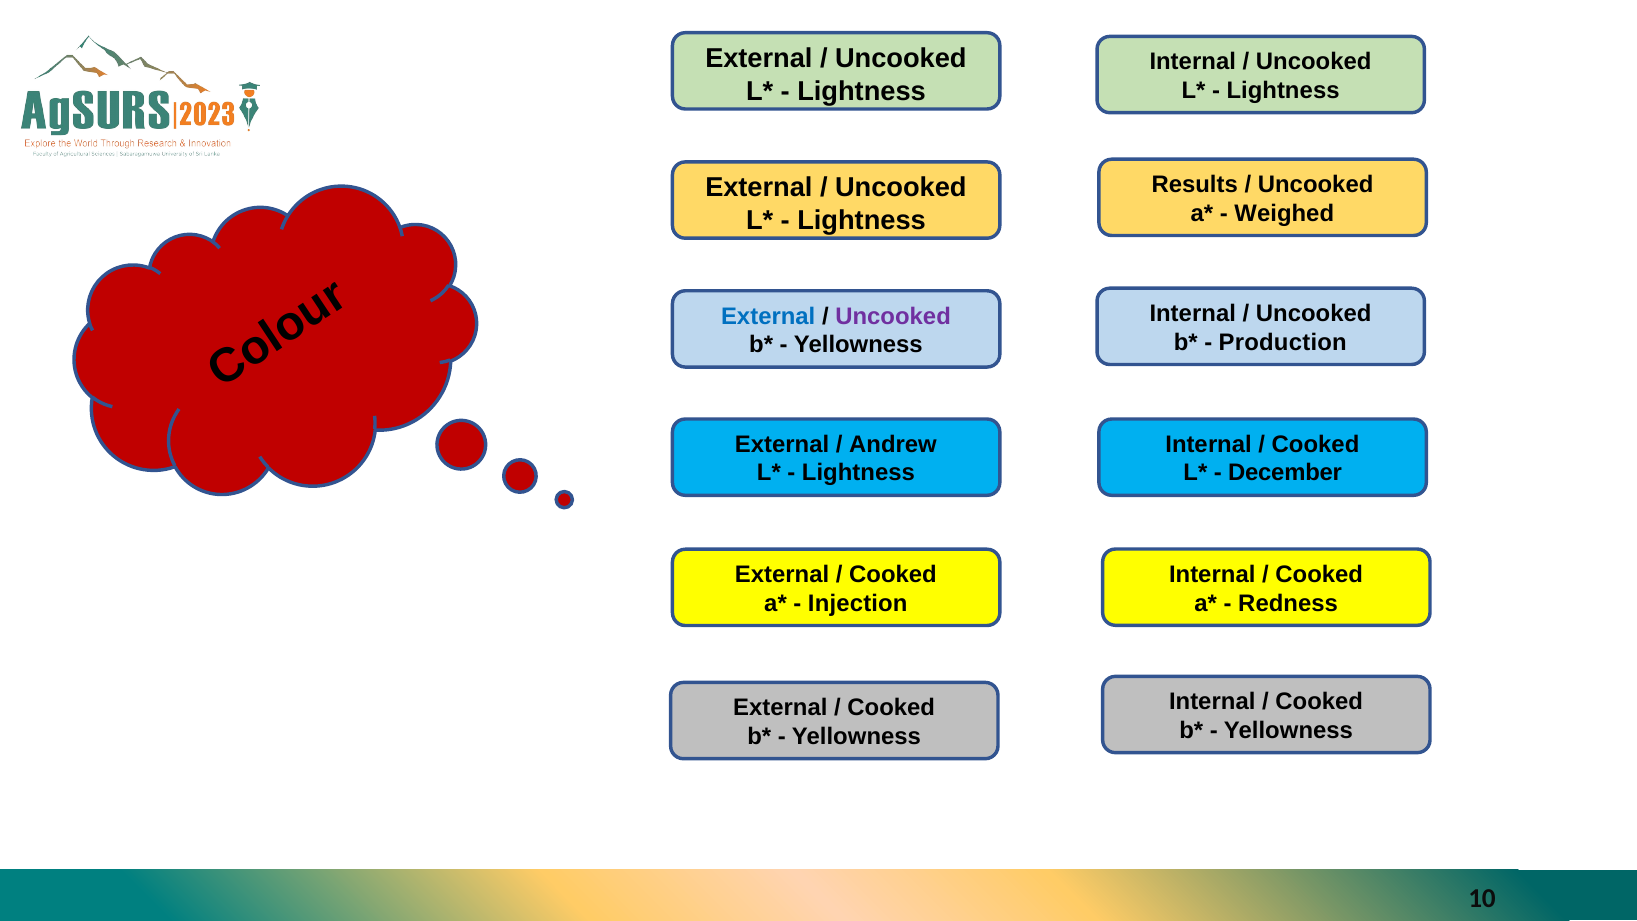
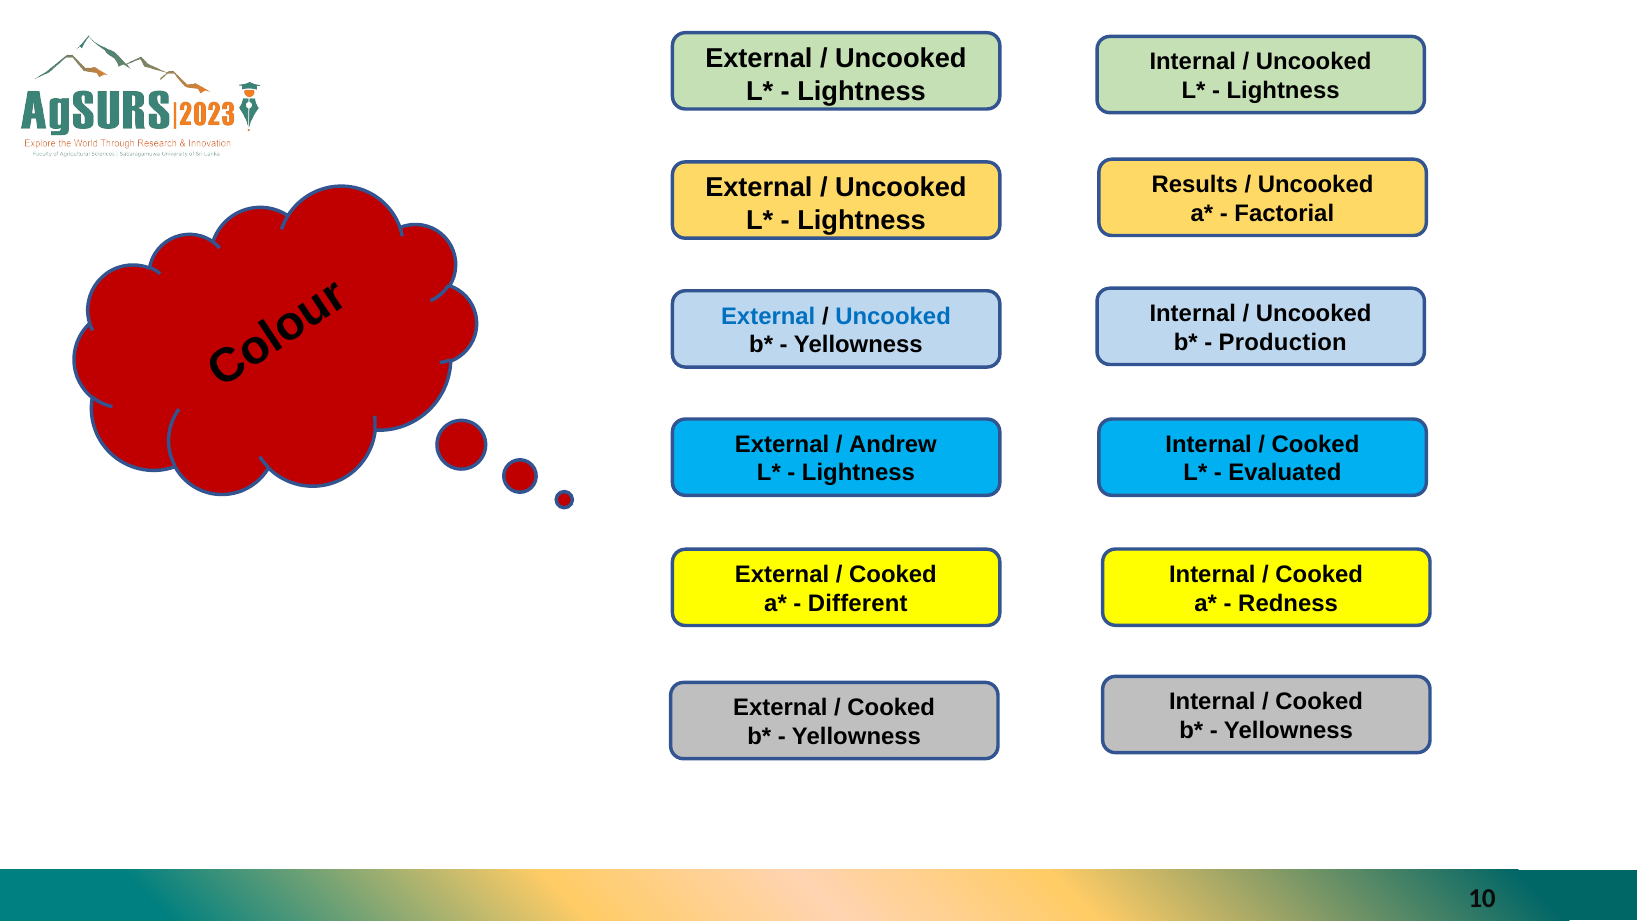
Weighed: Weighed -> Factorial (1284, 213)
Uncooked colour: purple -> blue (893, 316)
December: December -> Evaluated (1285, 473)
Injection: Injection -> Different (858, 603)
